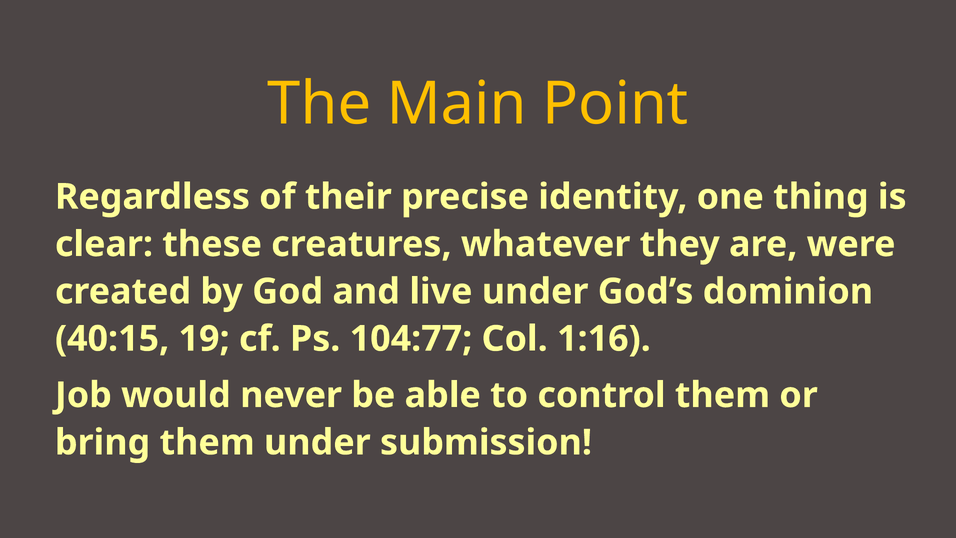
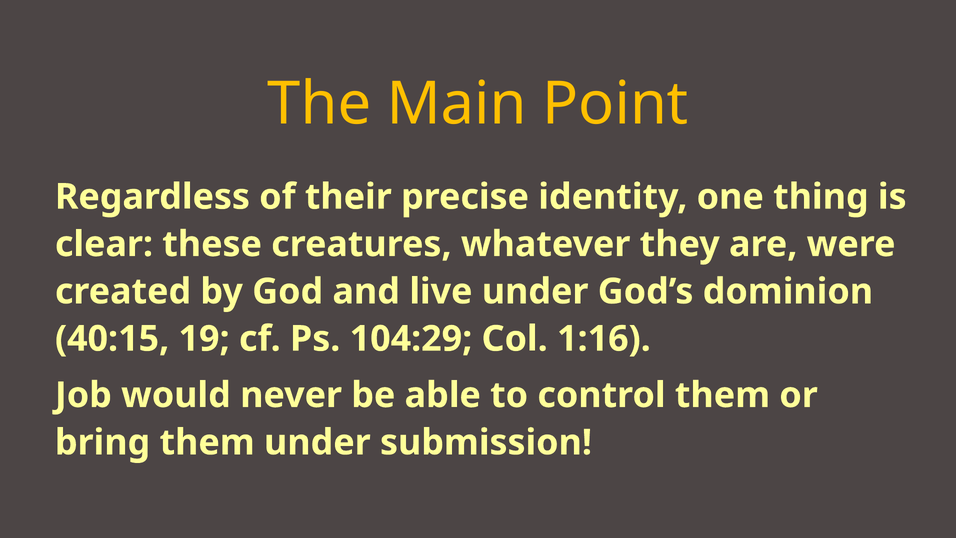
104:77: 104:77 -> 104:29 (411, 339)
